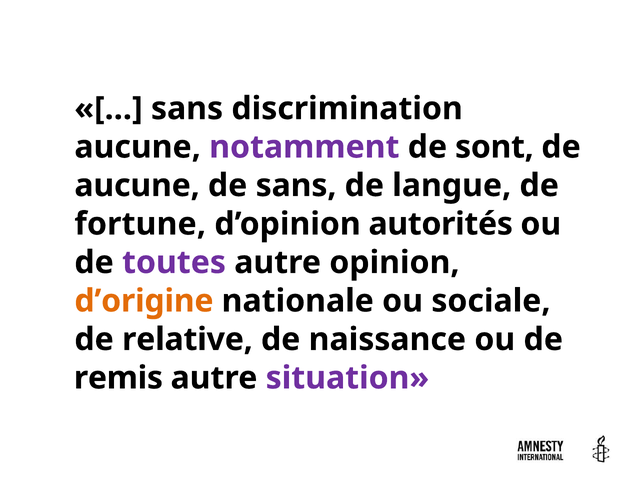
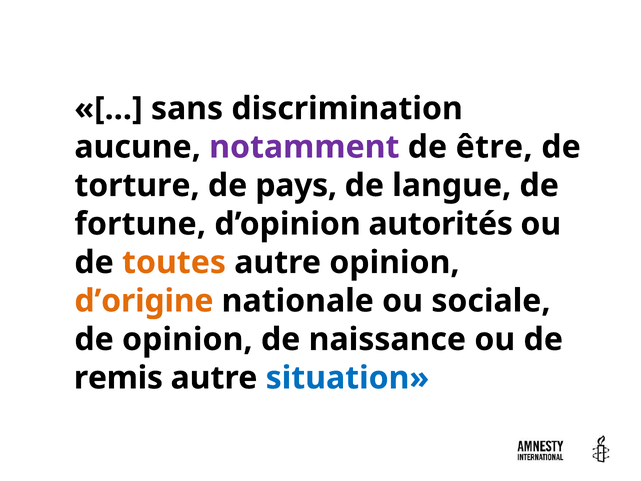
sont: sont -> être (494, 147)
aucune: aucune -> torture (137, 185)
de sans: sans -> pays (296, 185)
toutes colour: purple -> orange (174, 262)
de relative: relative -> opinion (187, 339)
situation colour: purple -> blue (347, 378)
